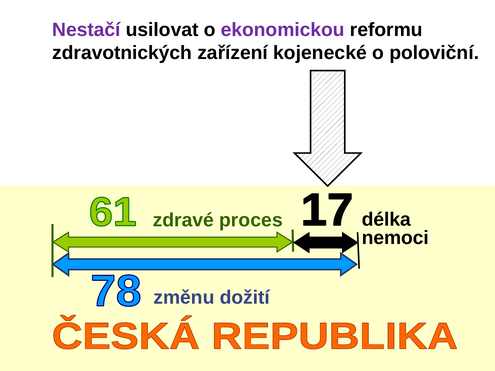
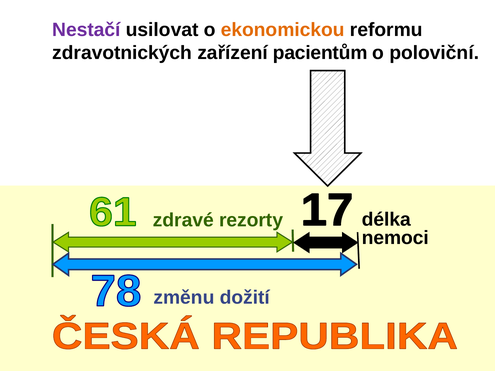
ekonomickou colour: purple -> orange (283, 30)
kojenecké: kojenecké -> pacientům (320, 53)
proces: proces -> rezorty (251, 220)
